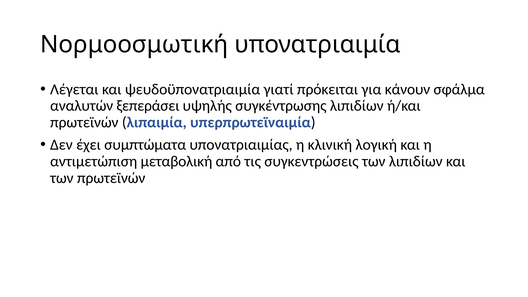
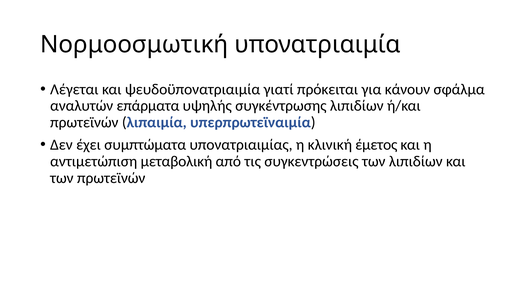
ξεπεράσει: ξεπεράσει -> επάρματα (148, 106)
λογική: λογική -> έμετος (376, 145)
